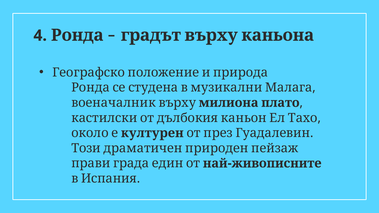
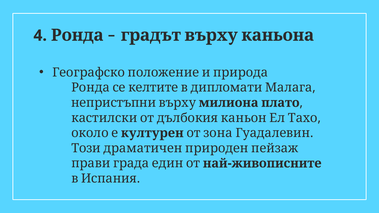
студена: студена -> келтите (153, 88)
музикални: музикални -> дипломати (227, 88)
военачалник: военачалник -> непристъпни (114, 103)
през: през -> зона (218, 133)
